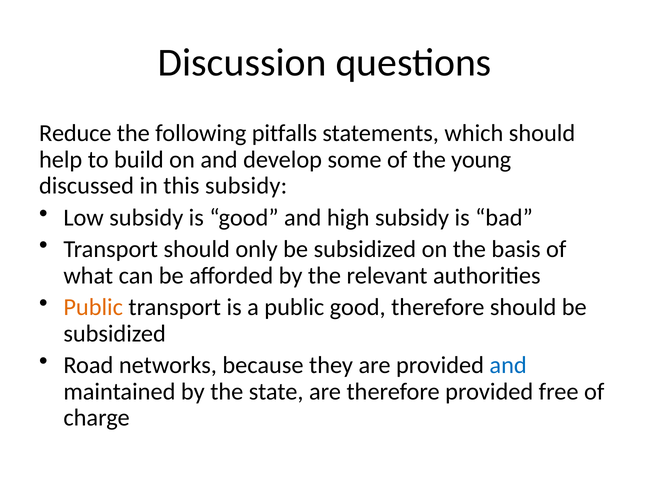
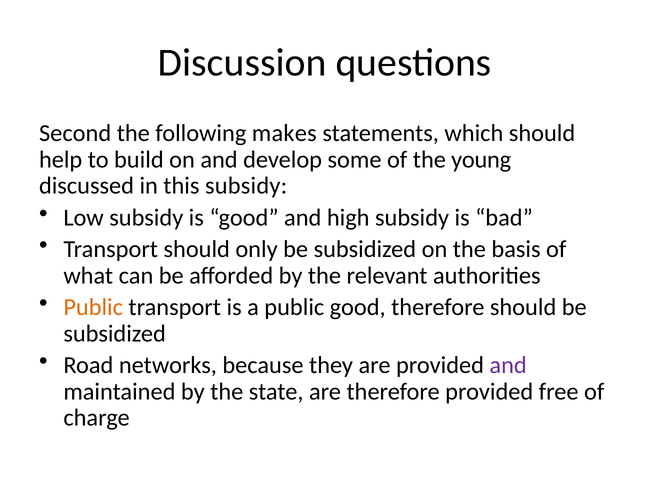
Reduce: Reduce -> Second (75, 133)
pitfalls: pitfalls -> makes (284, 133)
and colour: blue -> purple (508, 366)
